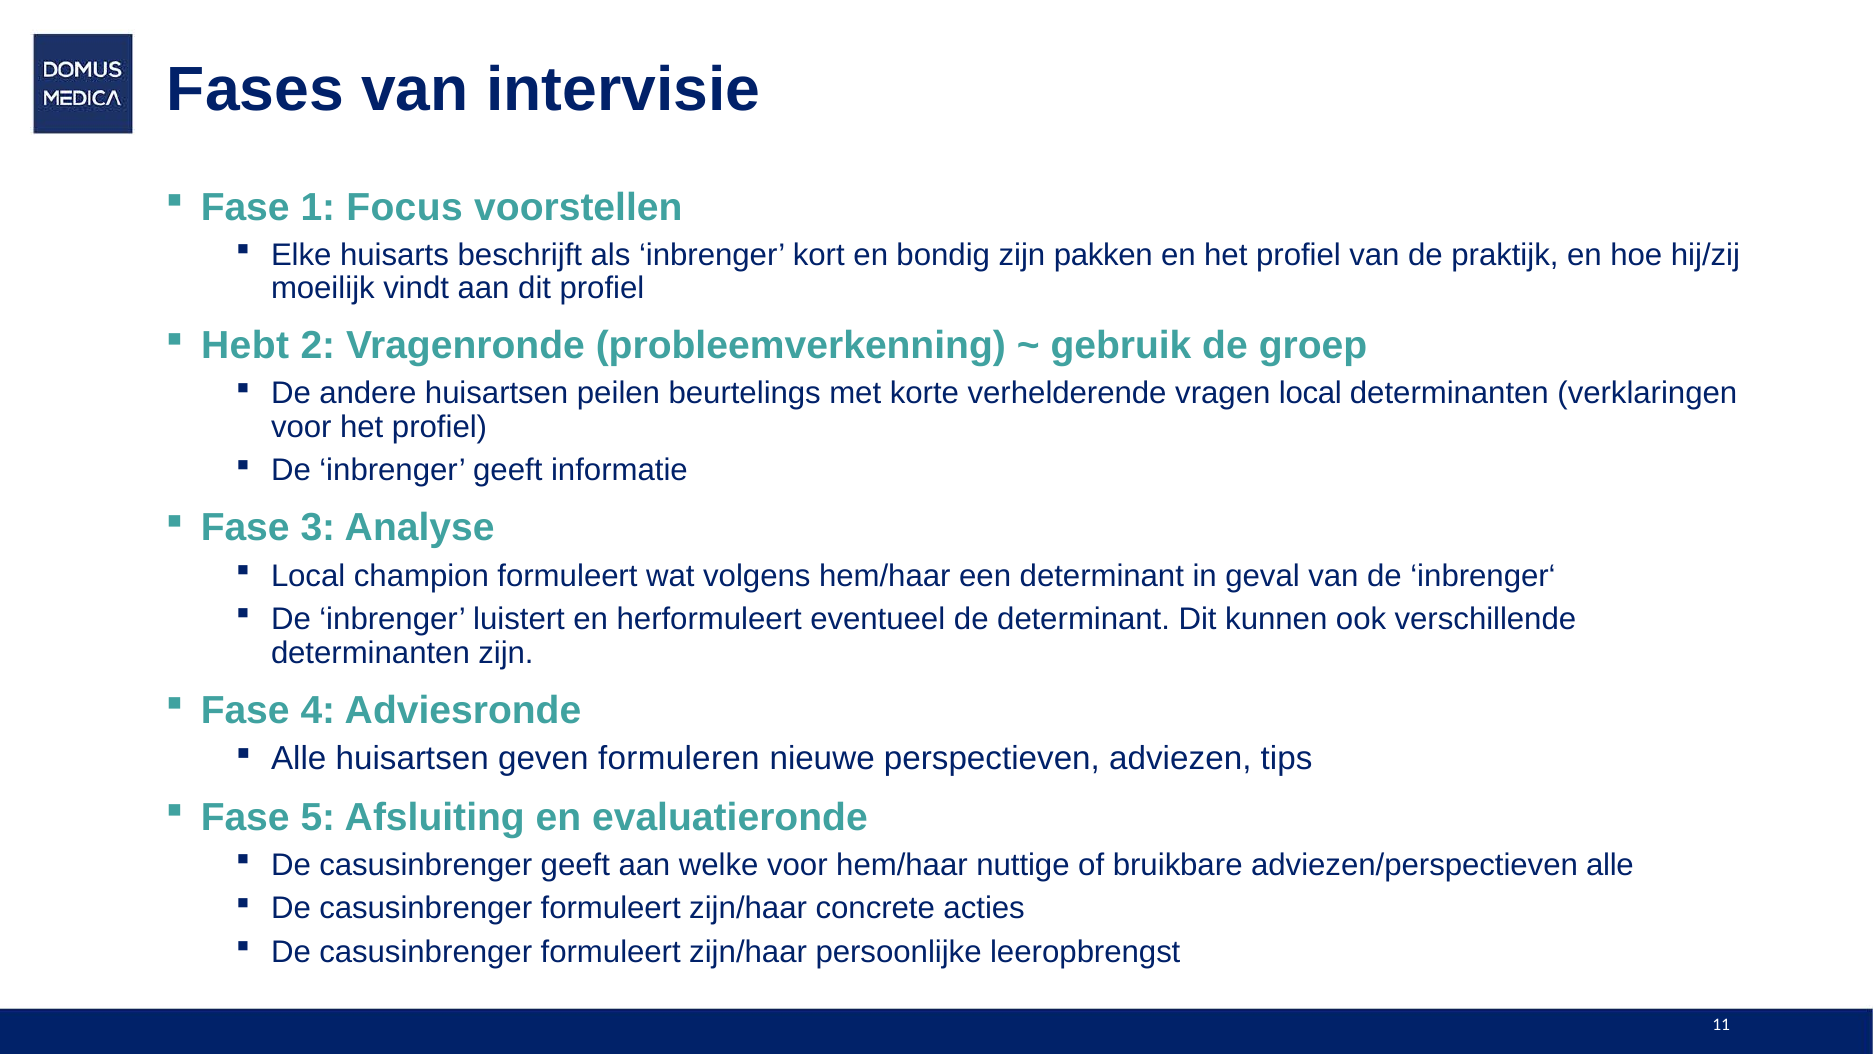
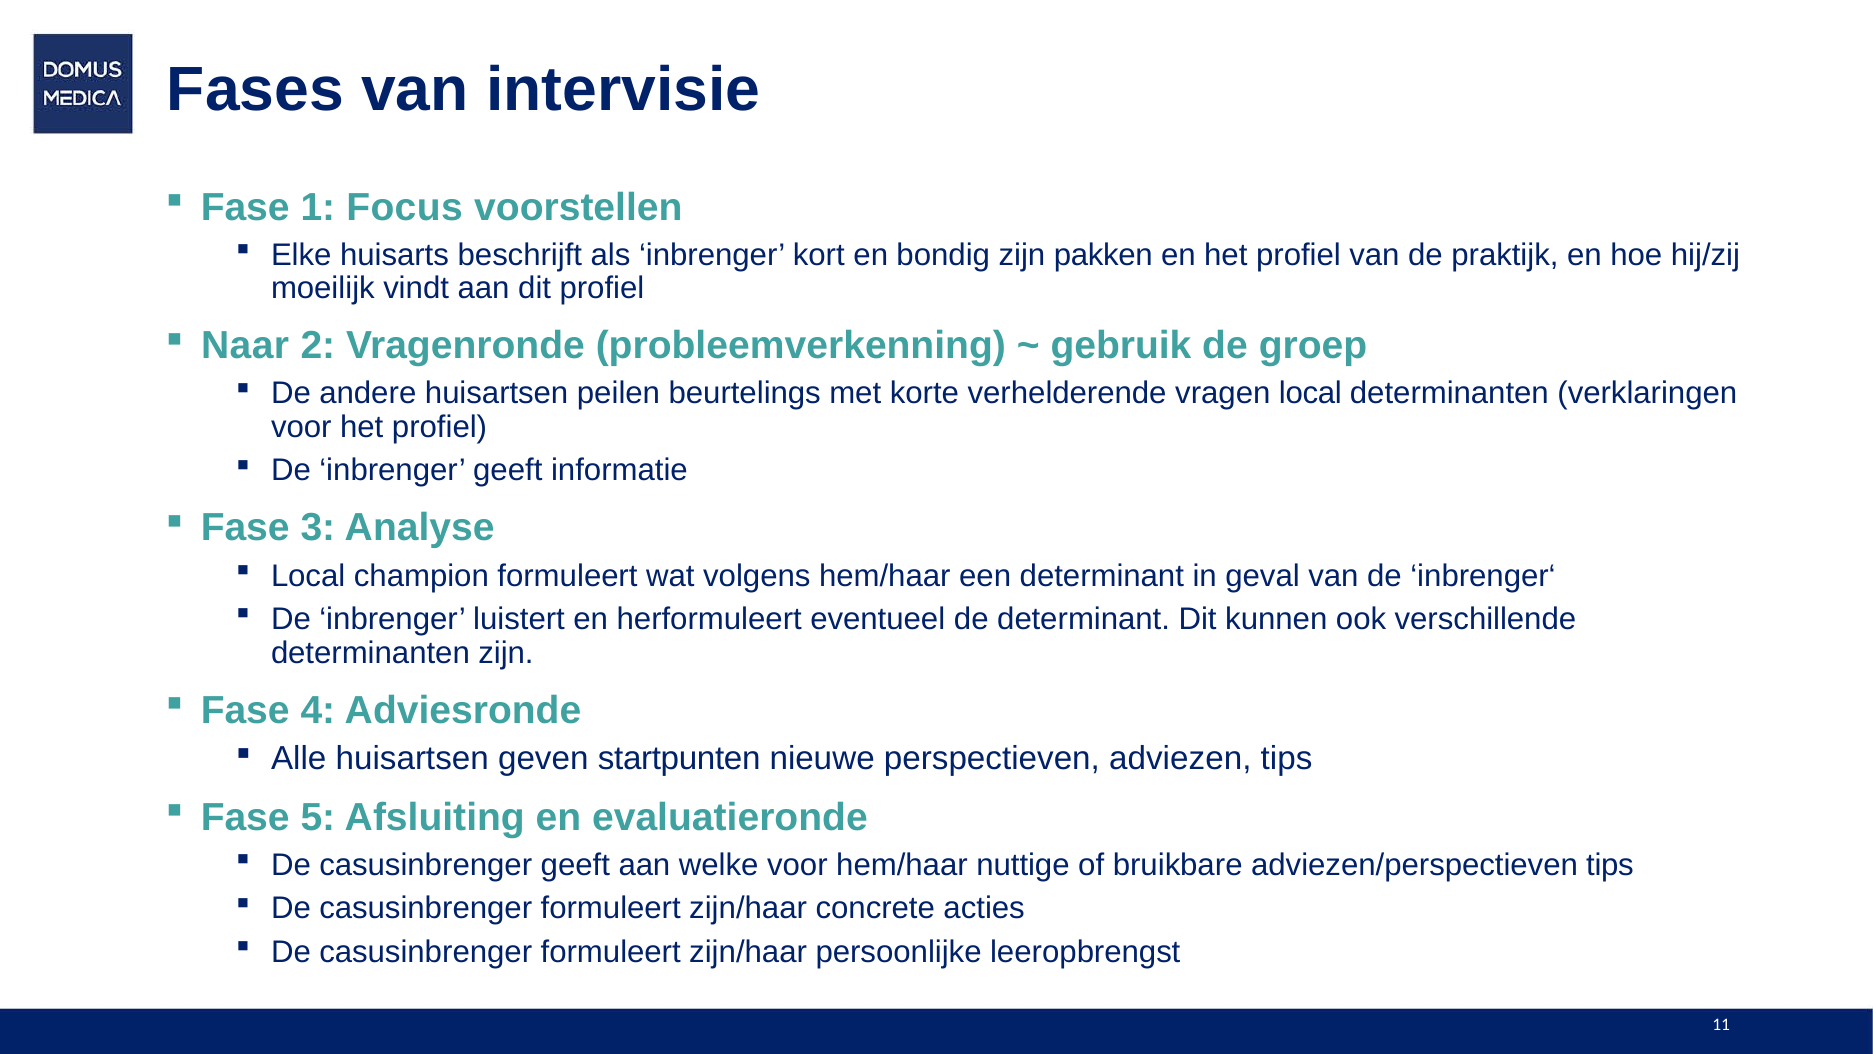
Hebt: Hebt -> Naar (245, 346)
formuleren: formuleren -> startpunten (679, 759)
adviezen/perspectieven alle: alle -> tips (1610, 865)
